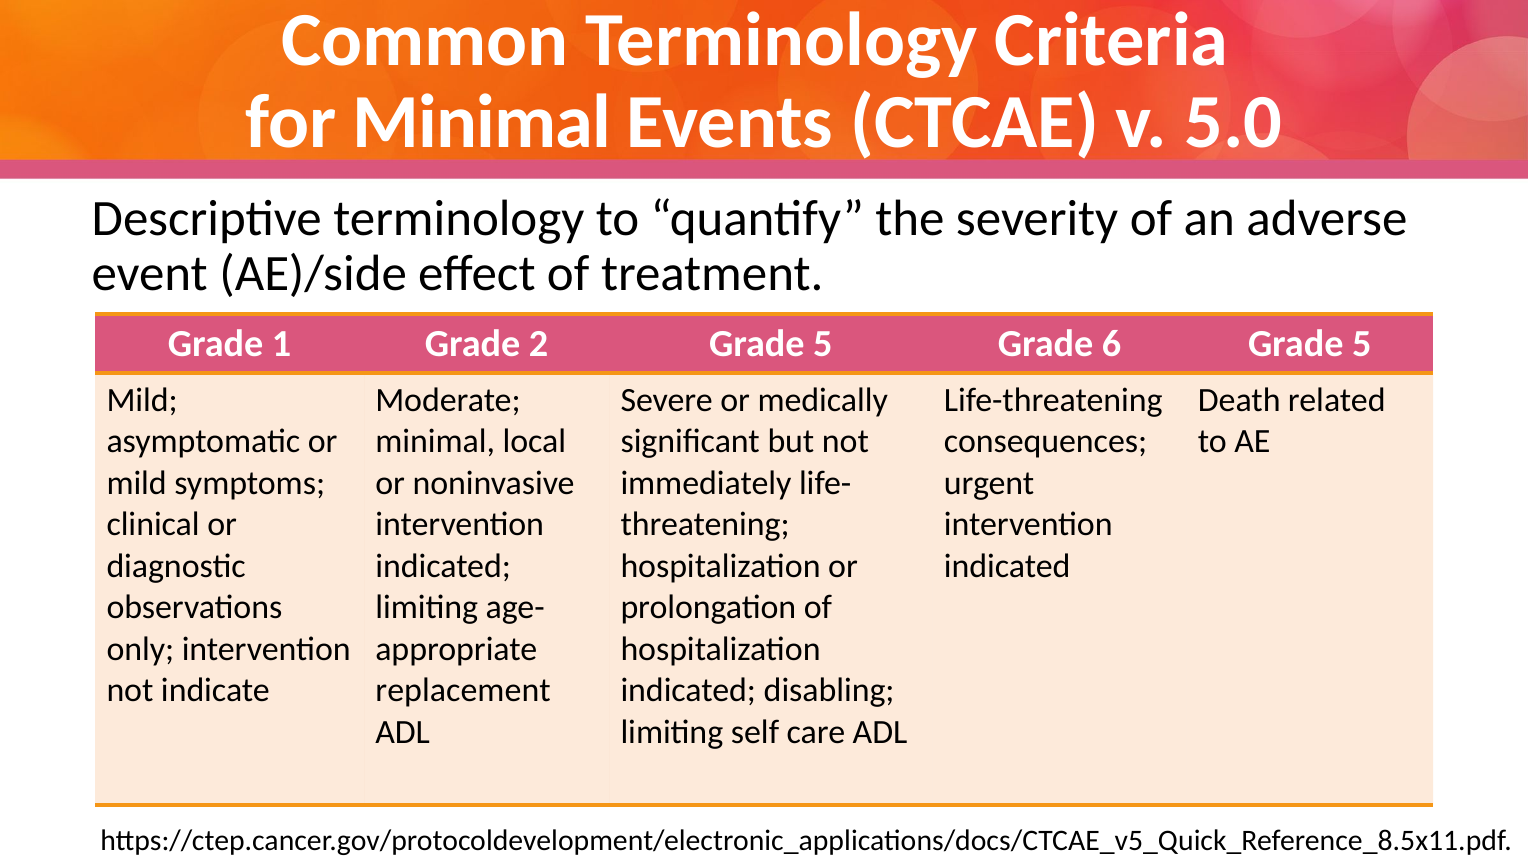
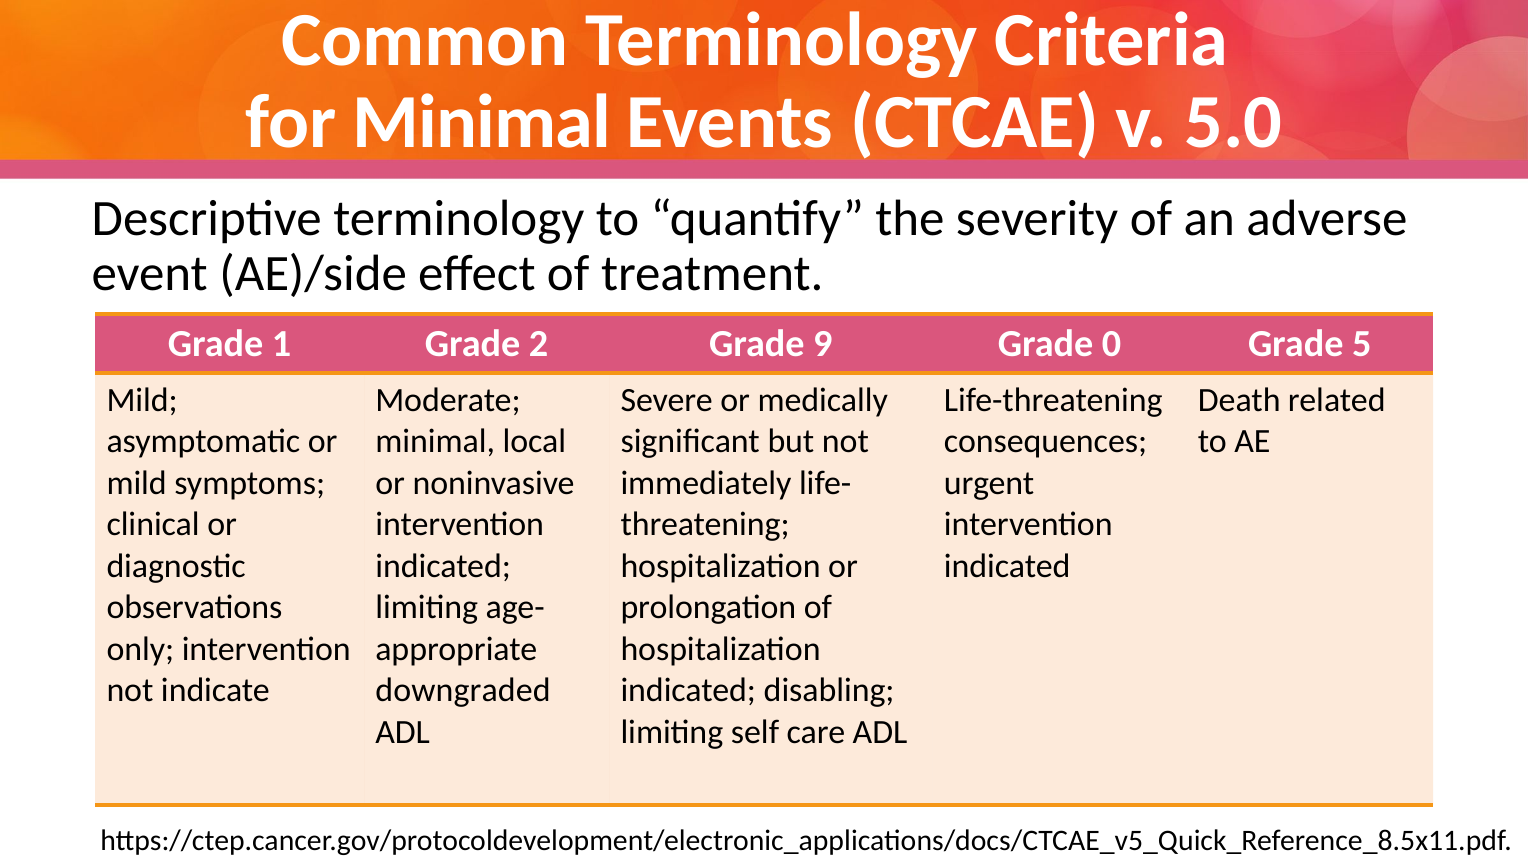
2 Grade 5: 5 -> 9 (823, 344)
6: 6 -> 0 (1112, 344)
replacement: replacement -> downgraded (463, 690)
